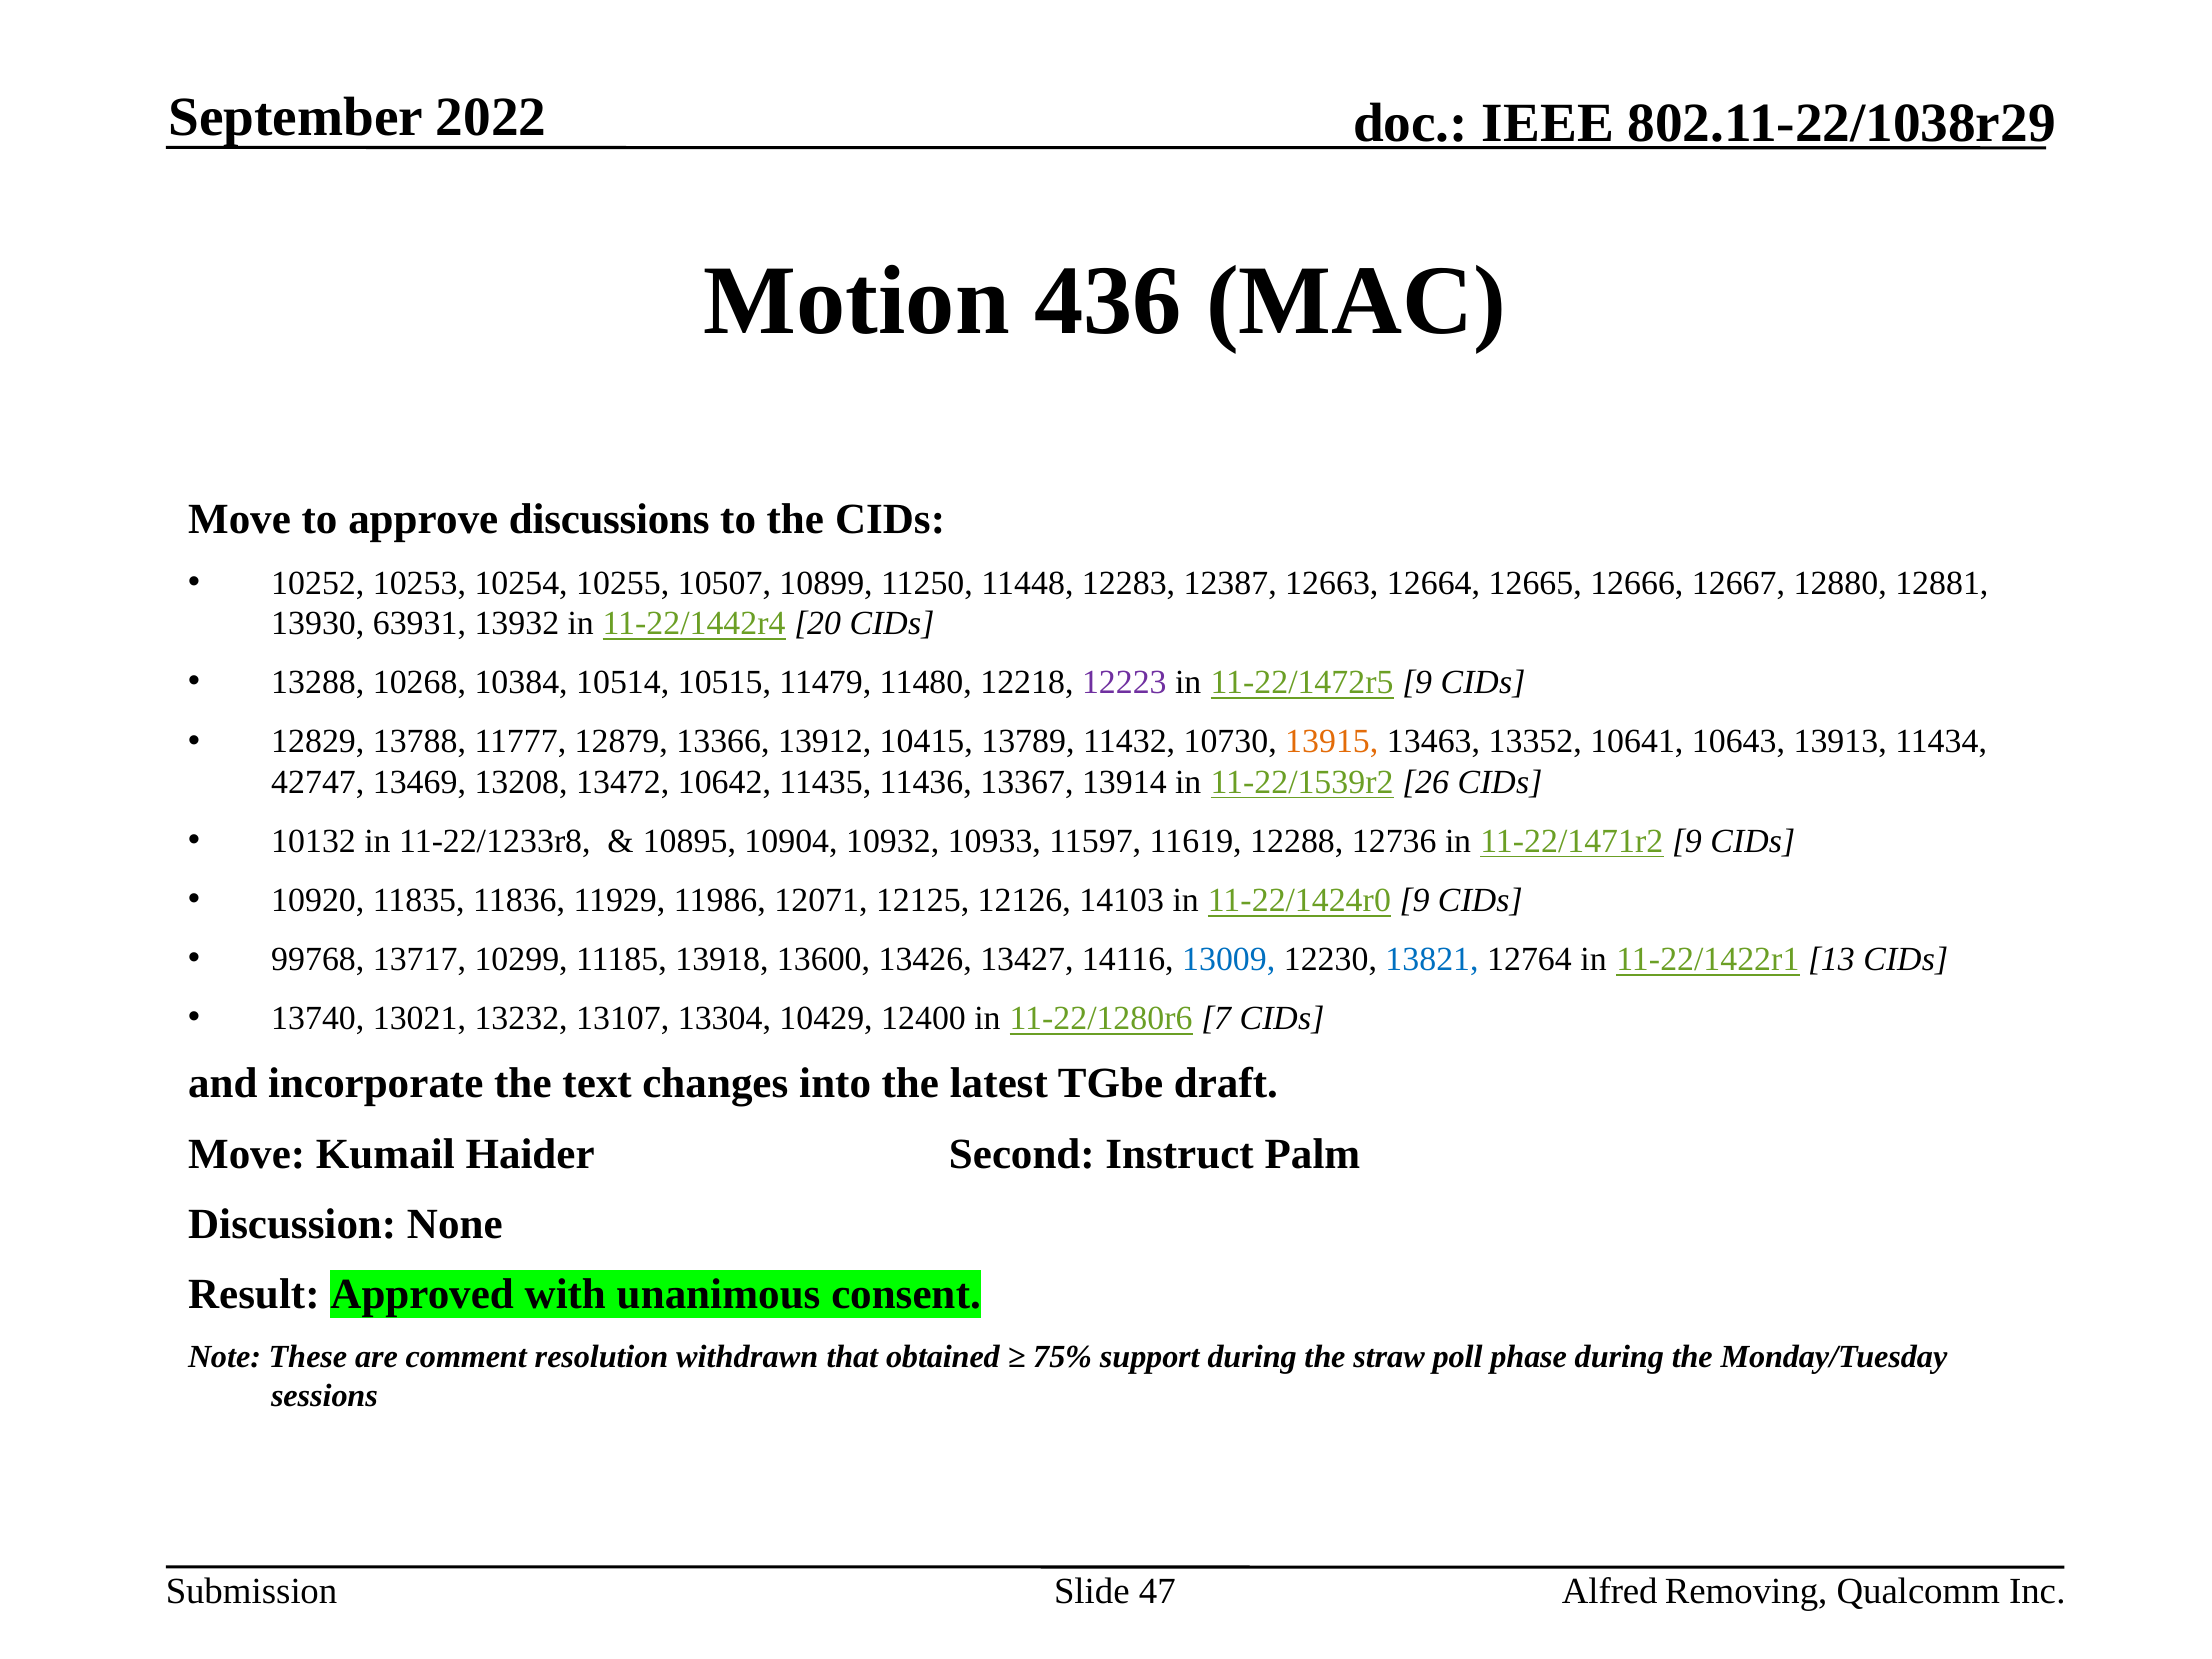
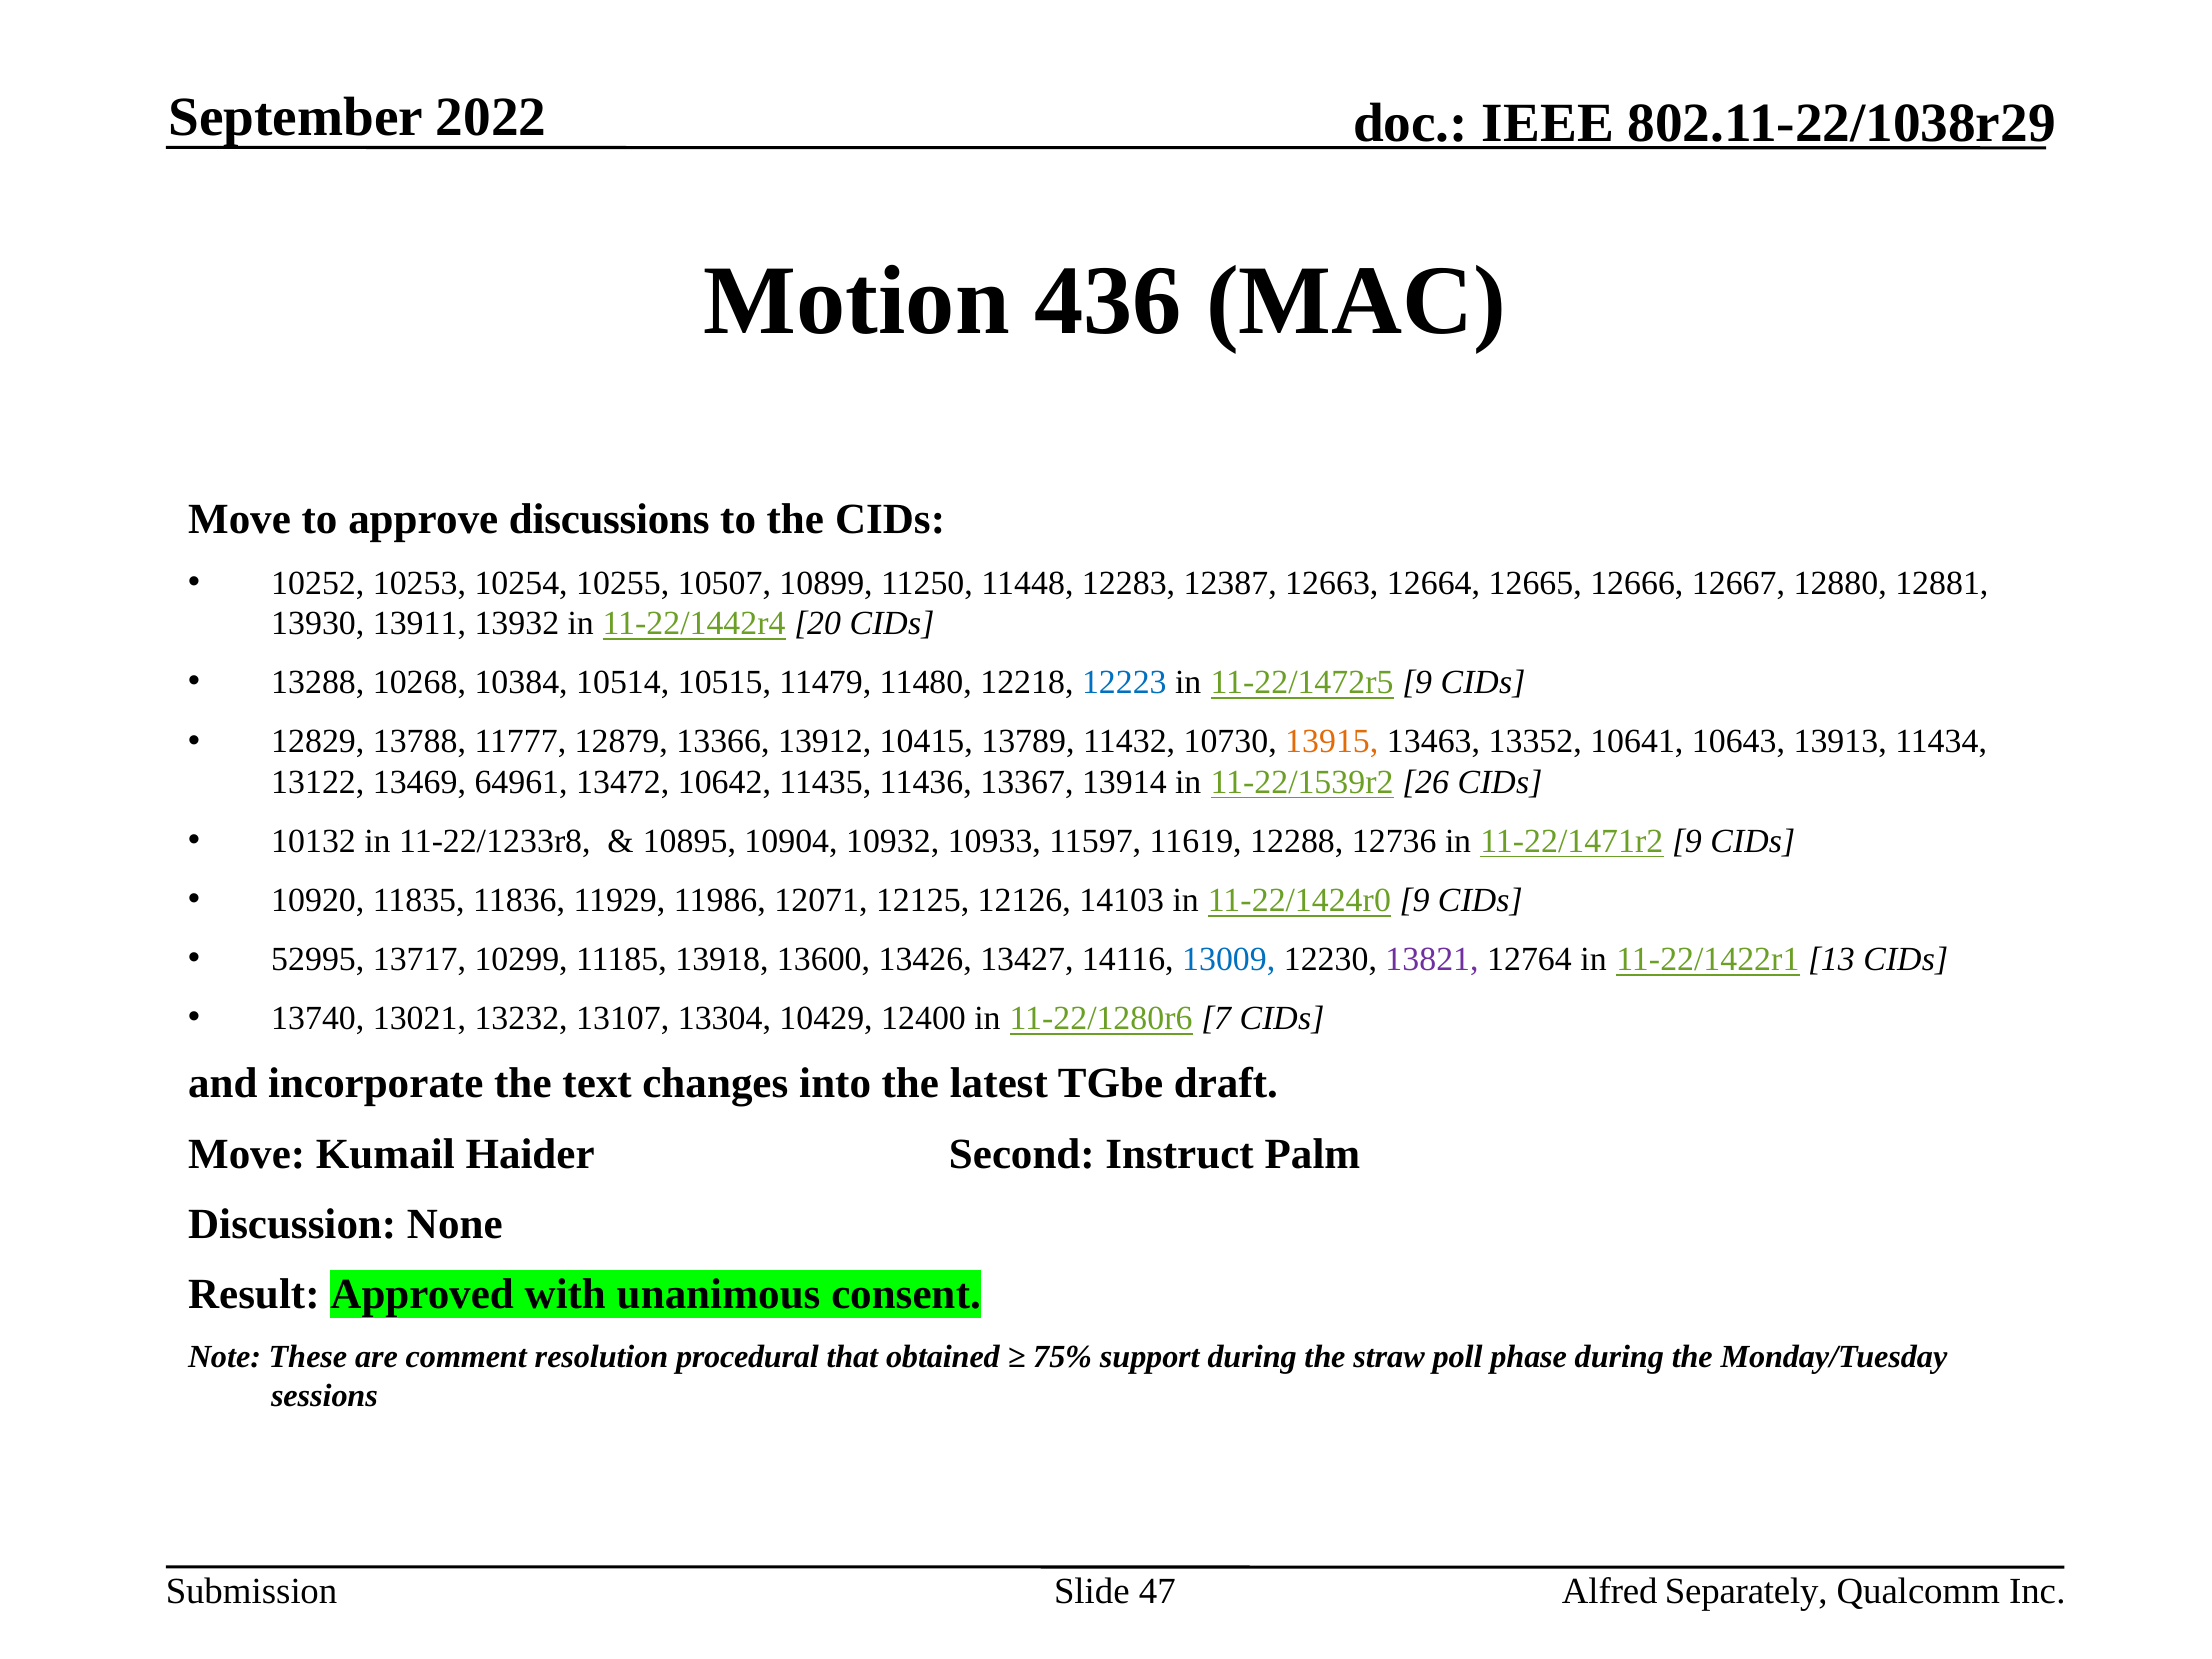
63931: 63931 -> 13911 (419, 624)
12223 colour: purple -> blue (1124, 683)
42747: 42747 -> 13122 (318, 782)
13208: 13208 -> 64961 (521, 782)
99768: 99768 -> 52995 (318, 960)
13821 colour: blue -> purple (1432, 960)
withdrawn: withdrawn -> procedural (747, 1357)
Removing: Removing -> Separately (1746, 1591)
